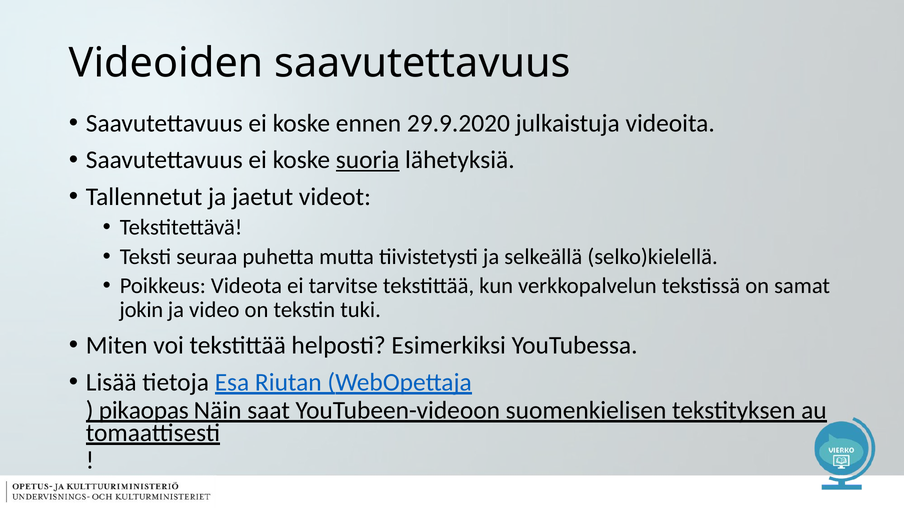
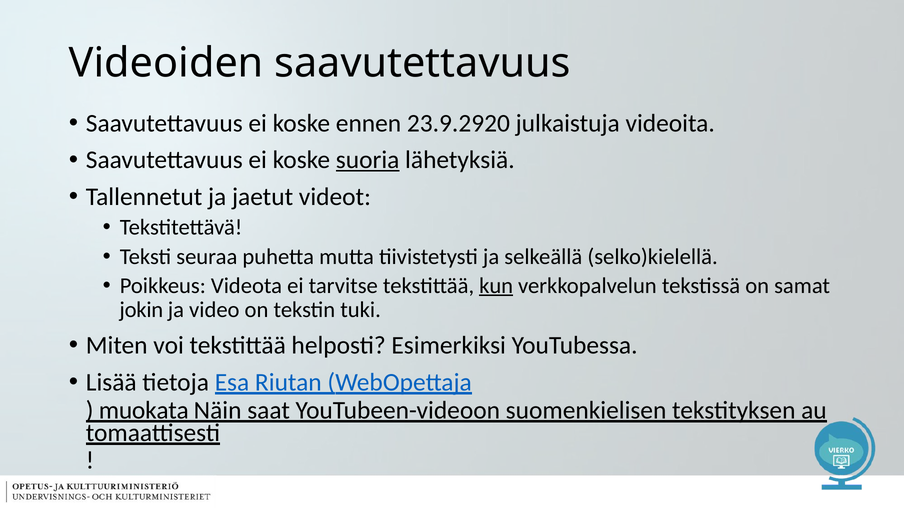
29.9.2020: 29.9.2020 -> 23.9.2920 (458, 123)
kun underline: none -> present (496, 286)
pikaopas: pikaopas -> muokata (144, 411)
